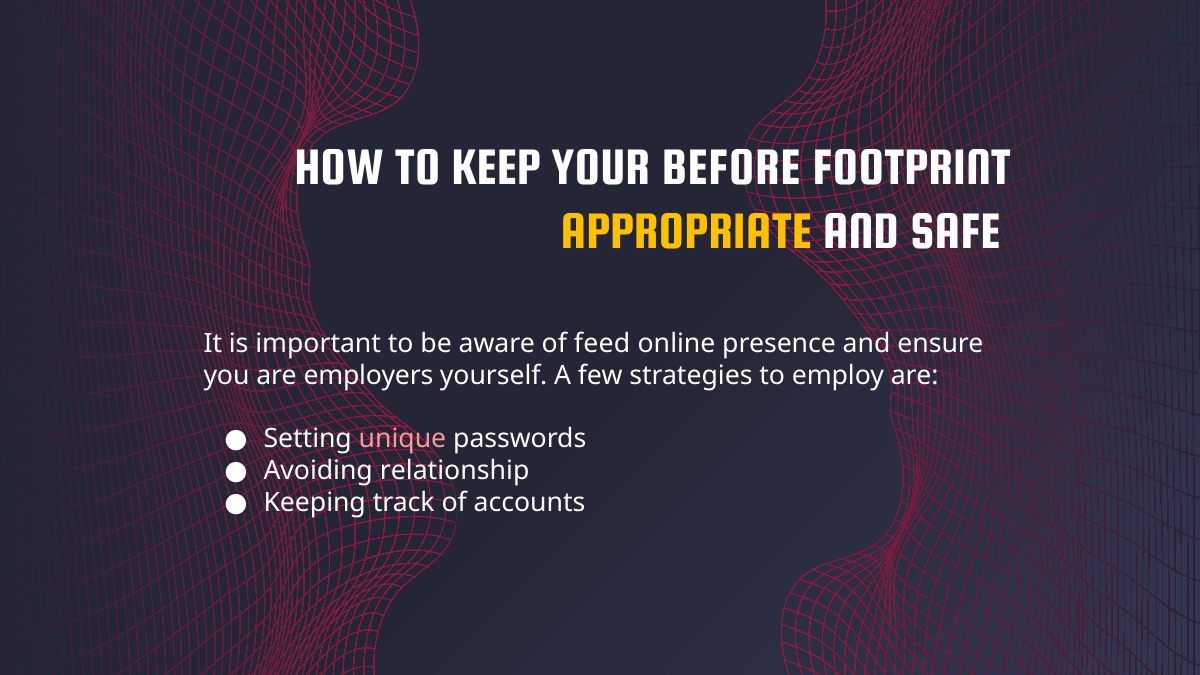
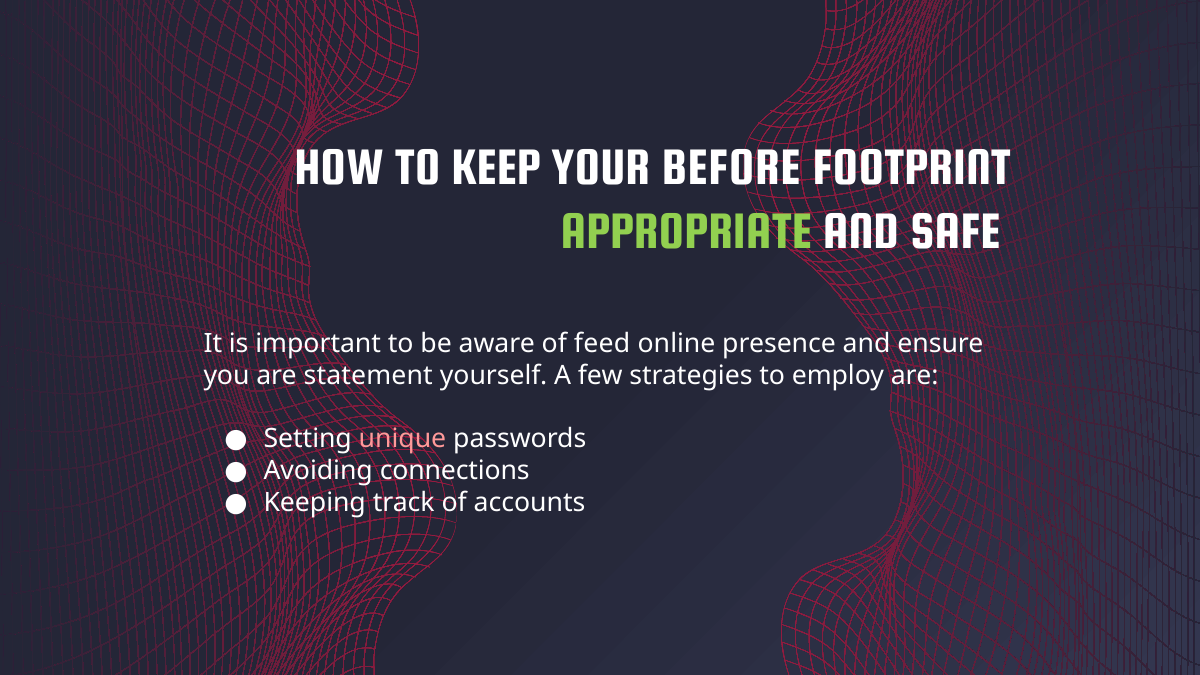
APPROPRIATE colour: yellow -> light green (686, 231)
employers: employers -> statement (368, 375)
relationship: relationship -> connections (455, 471)
